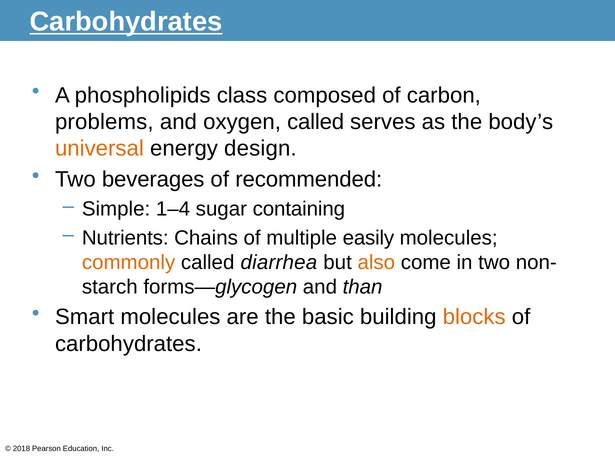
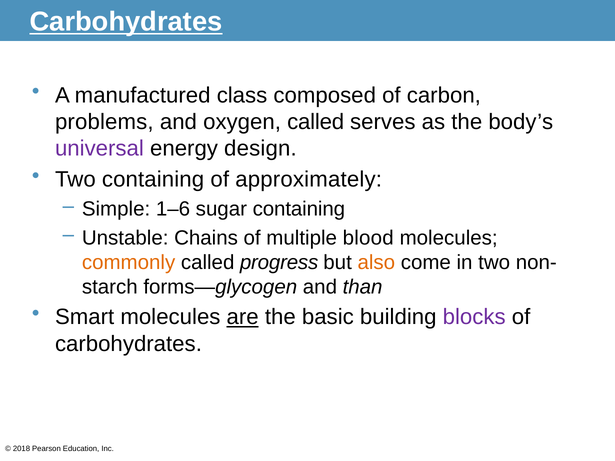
phospholipids: phospholipids -> manufactured (143, 95)
universal colour: orange -> purple (99, 149)
Two beverages: beverages -> containing (153, 180)
recommended: recommended -> approximately (309, 180)
1–4: 1–4 -> 1–6 (173, 209)
Nutrients: Nutrients -> Unstable (125, 238)
easily: easily -> blood (368, 238)
diarrhea: diarrhea -> progress (279, 263)
are underline: none -> present (243, 317)
blocks colour: orange -> purple (474, 317)
